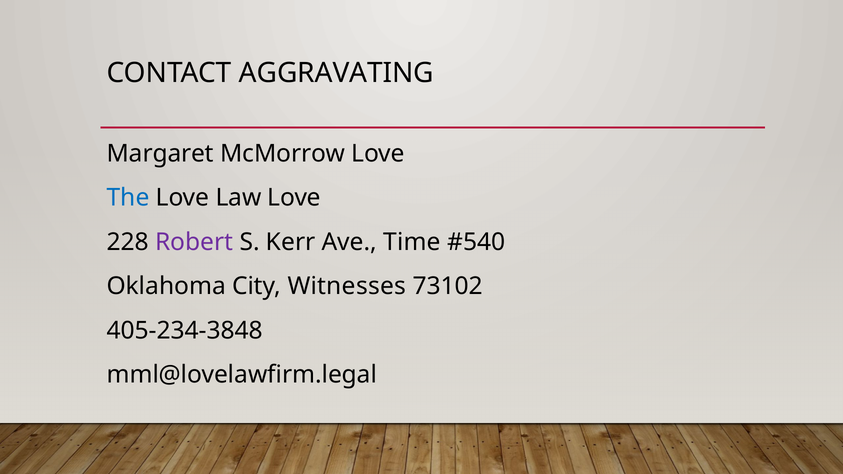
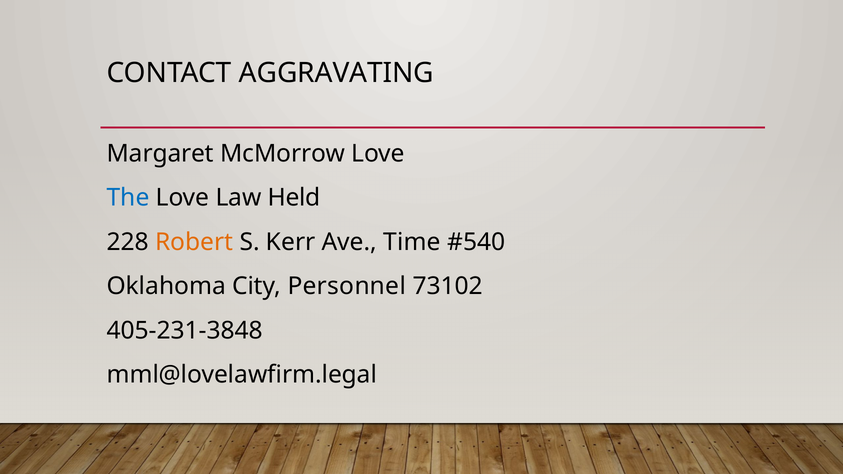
Law Love: Love -> Held (294, 198)
Robert colour: purple -> orange (194, 242)
Witnesses: Witnesses -> Personnel (347, 286)
405-234-3848: 405-234-3848 -> 405-231-3848 (185, 331)
